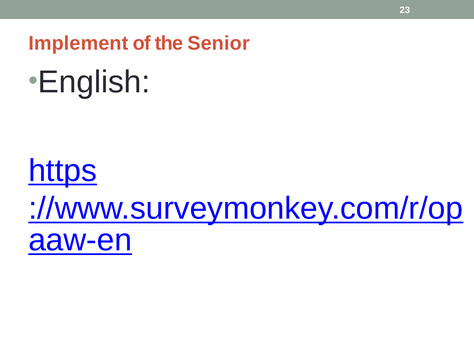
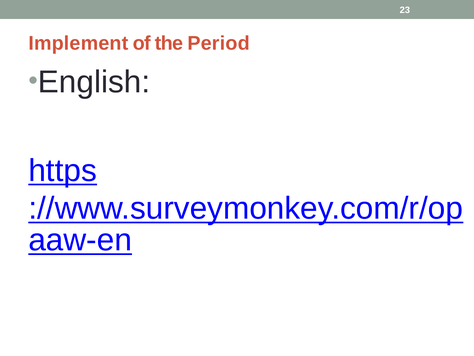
Senior: Senior -> Period (219, 43)
